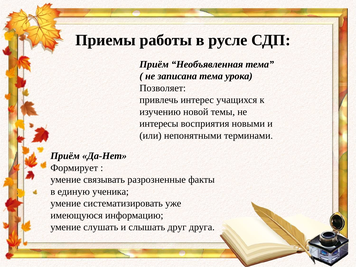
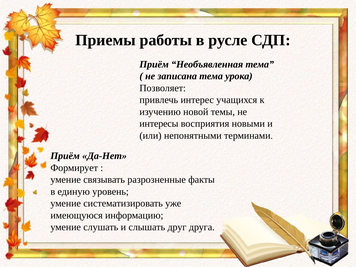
ученика: ученика -> уровень (111, 192)
